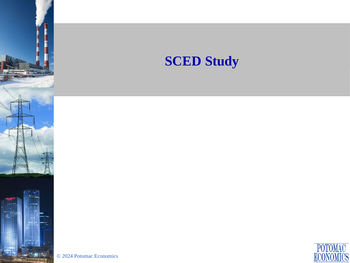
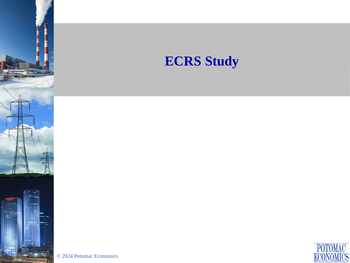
SCED: SCED -> ECRS (183, 61)
